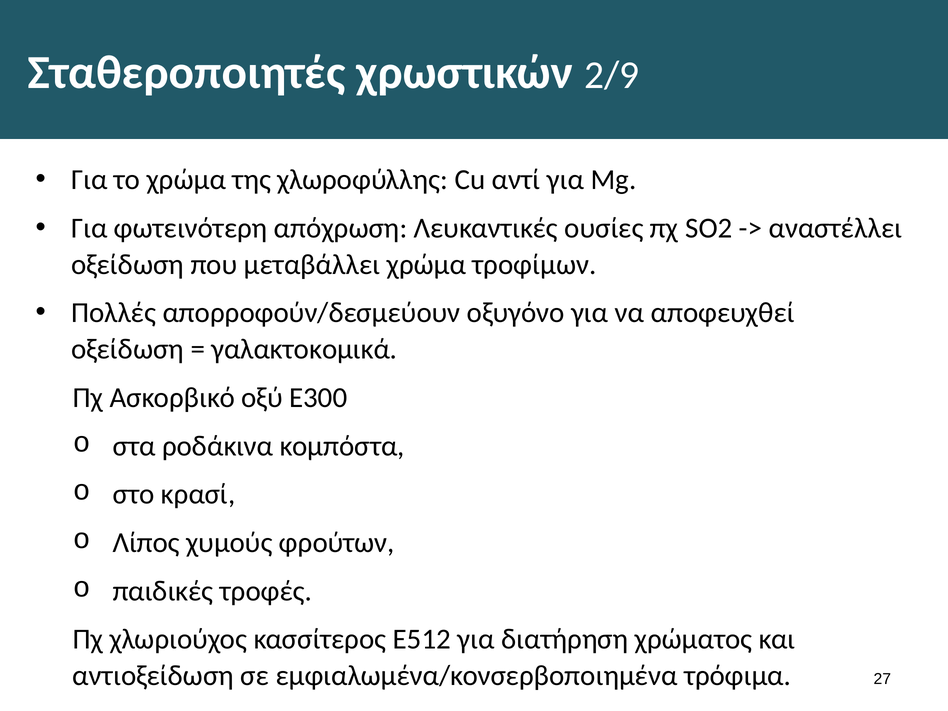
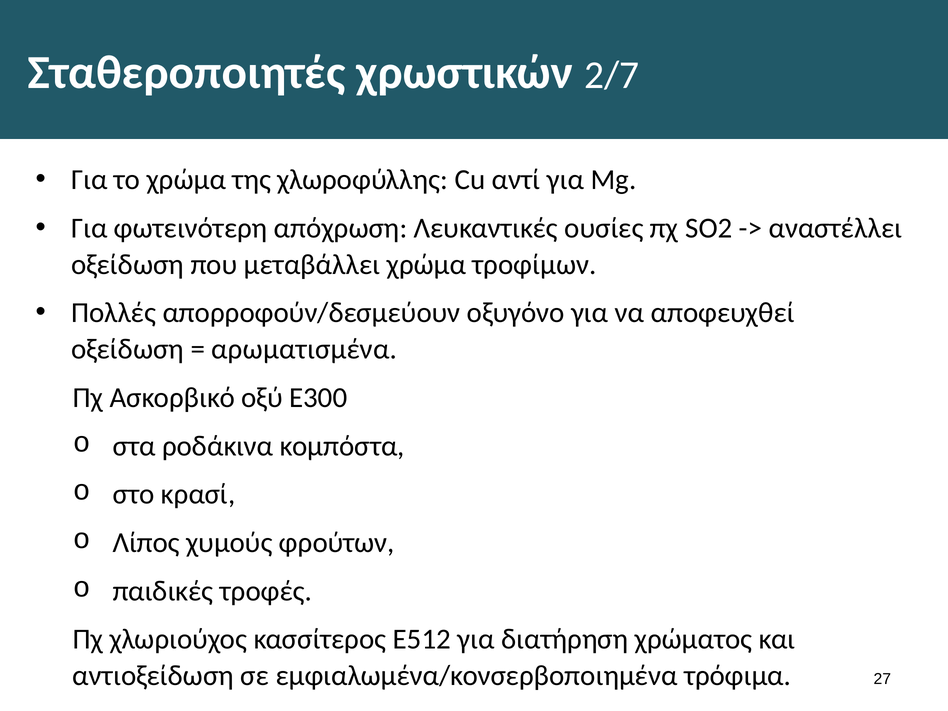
2/9: 2/9 -> 2/7 (612, 75)
γαλακτοκομικά: γαλακτοκομικά -> αρωματισμένα (304, 349)
